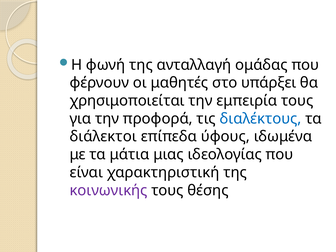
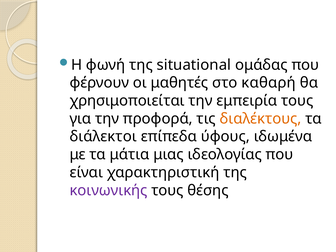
ανταλλαγή: ανταλλαγή -> situational (194, 65)
υπάρξει: υπάρξει -> καθαρή (269, 83)
διαλέκτους colour: blue -> orange (261, 119)
